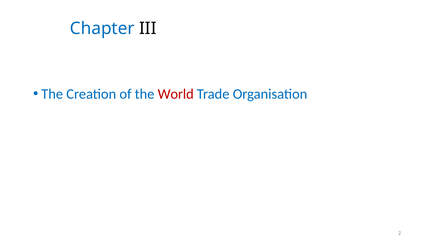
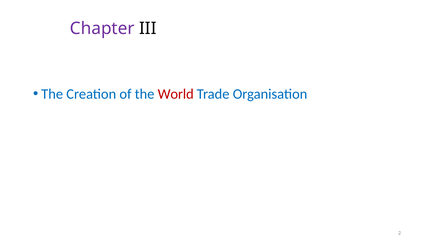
Chapter colour: blue -> purple (102, 28)
